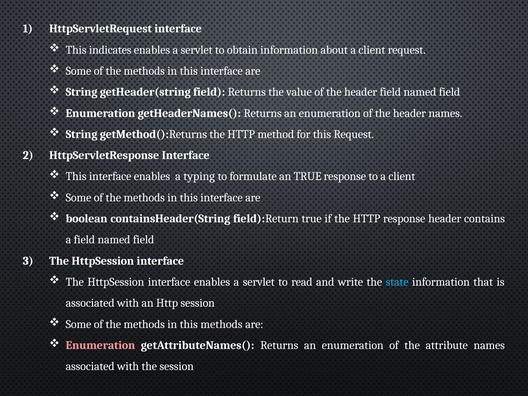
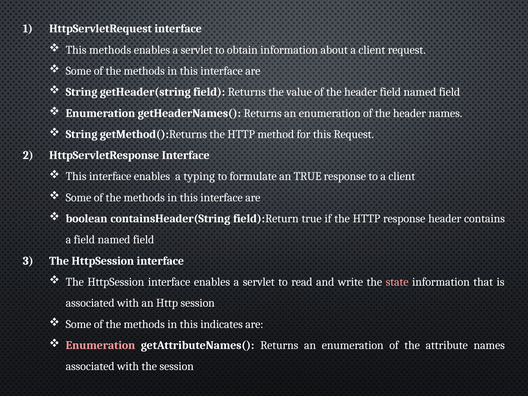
This indicates: indicates -> methods (110, 50)
state colour: light blue -> pink (397, 282)
this methods: methods -> indicates (222, 324)
